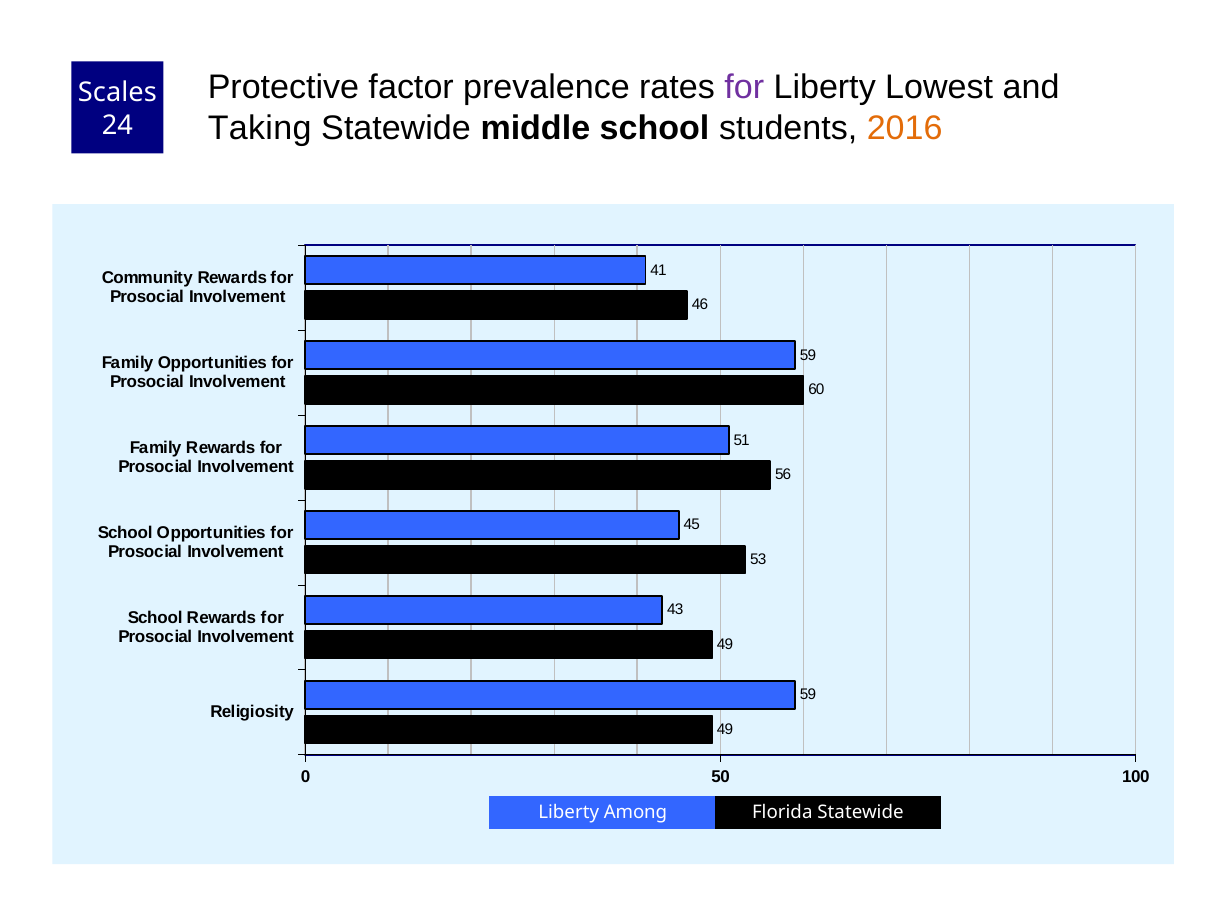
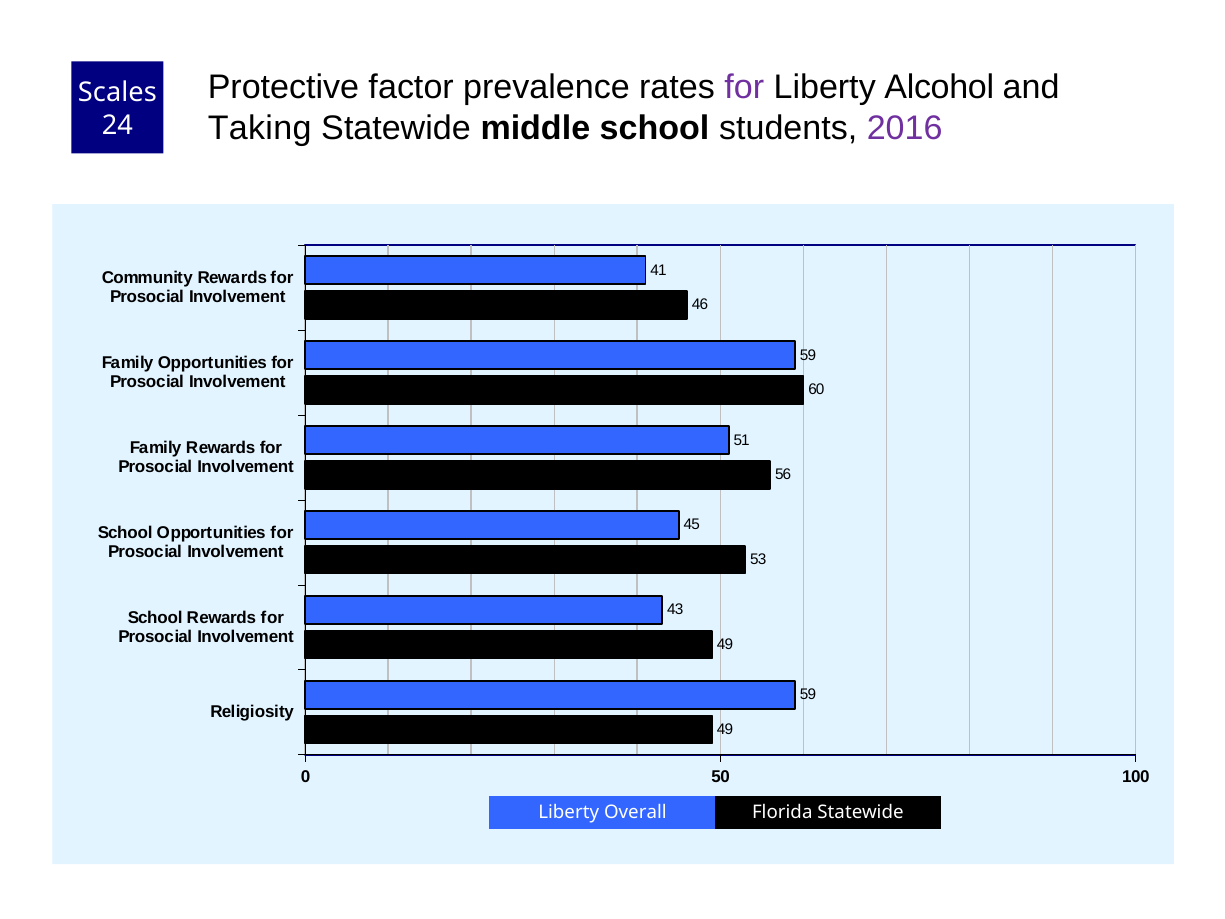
Lowest: Lowest -> Alcohol (939, 87)
2016 colour: orange -> purple (905, 128)
Among: Among -> Overall (635, 812)
